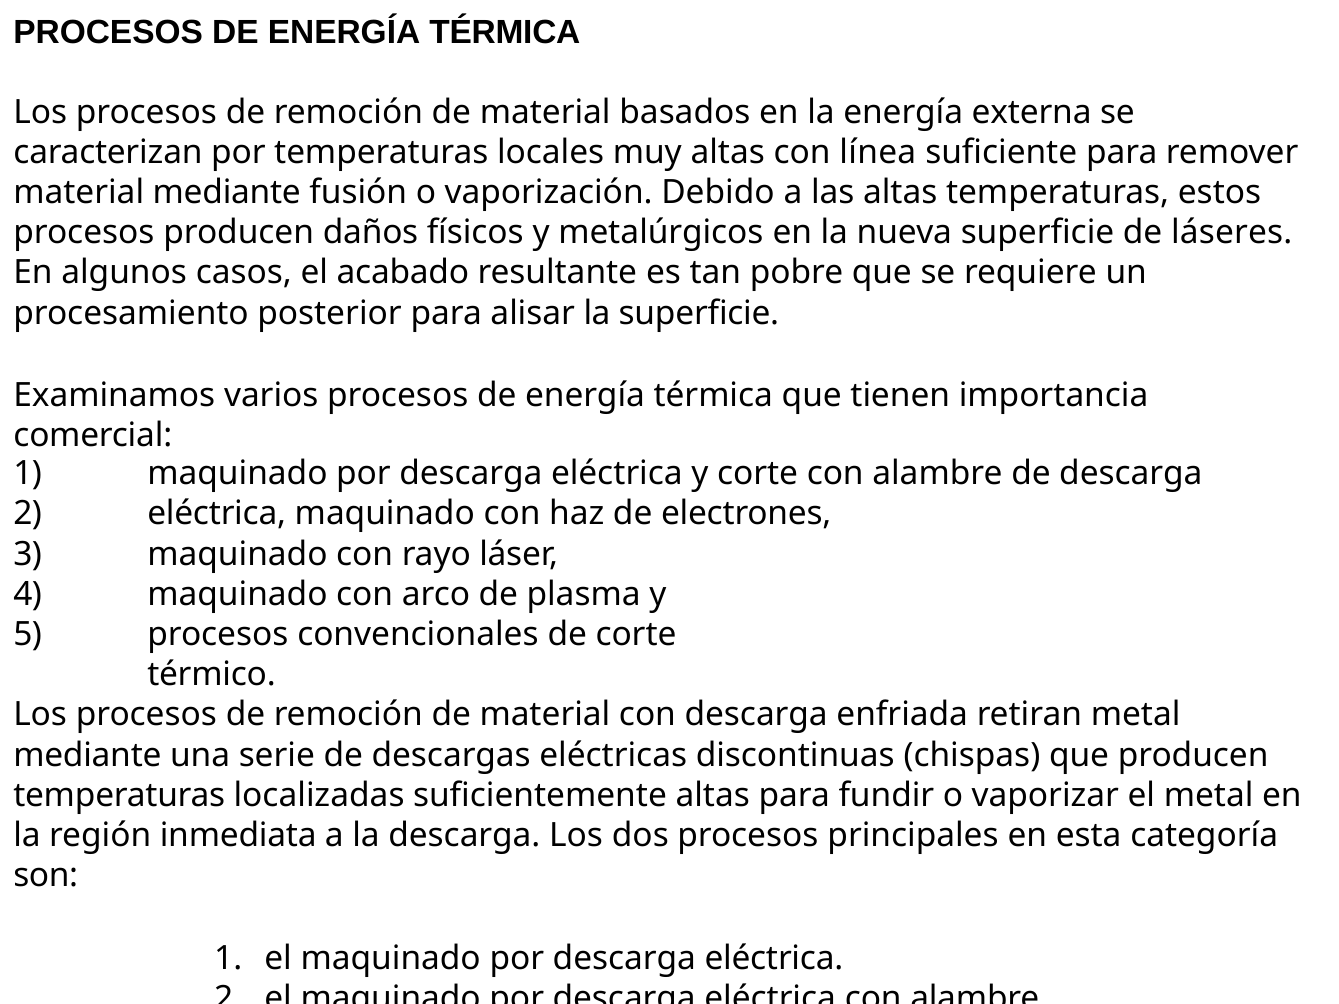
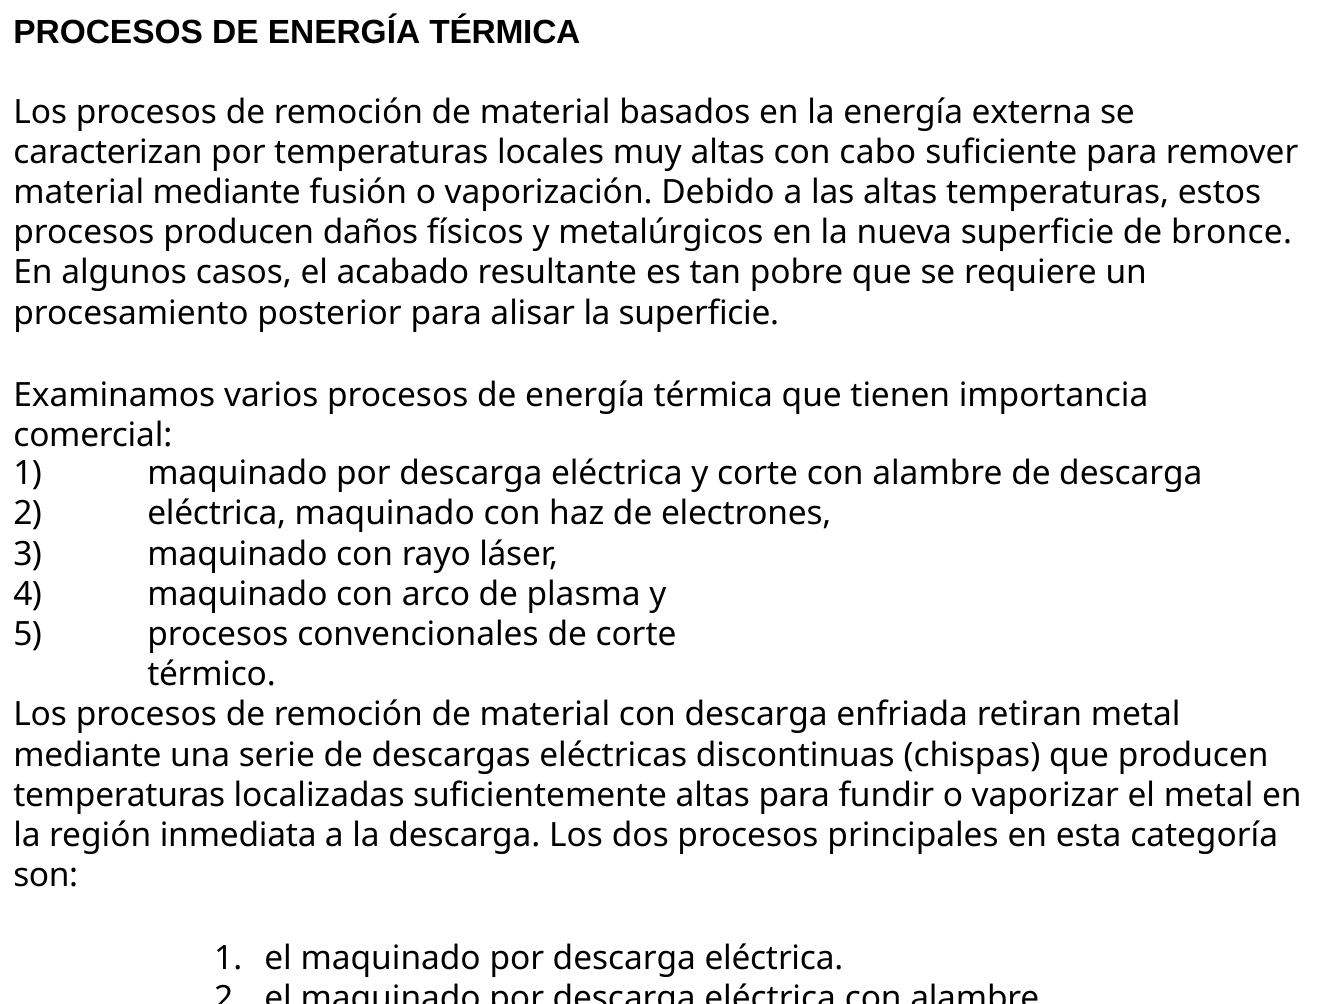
línea: línea -> cabo (878, 152)
láseres: láseres -> bronce (1232, 233)
